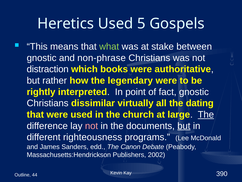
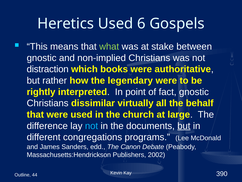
5: 5 -> 6 (141, 24)
non-phrase: non-phrase -> non-implied (102, 58)
dating: dating -> behalf (200, 103)
The underline: present -> none (206, 114)
not colour: pink -> light blue (92, 126)
righteousness: righteousness -> congregations (93, 137)
